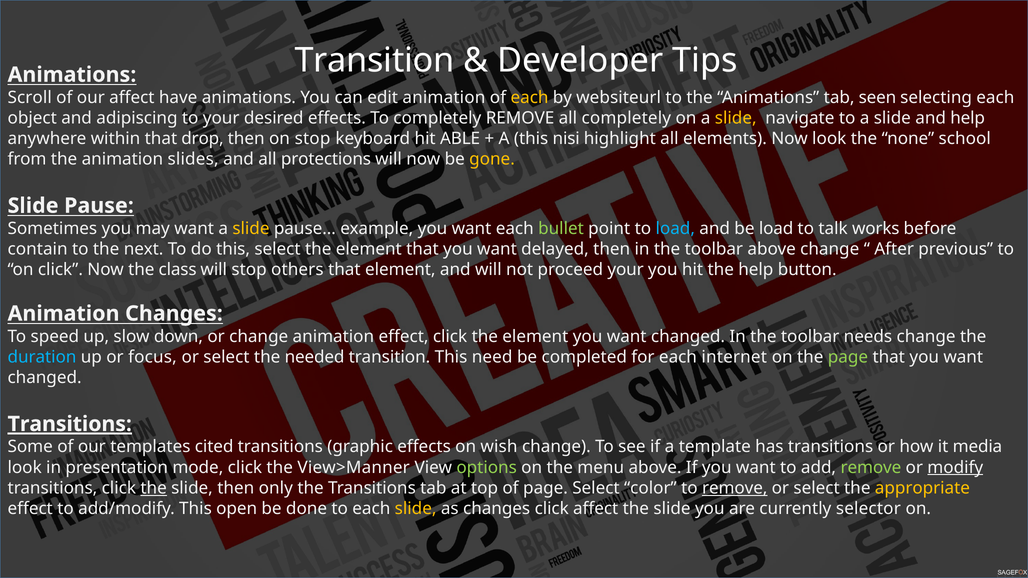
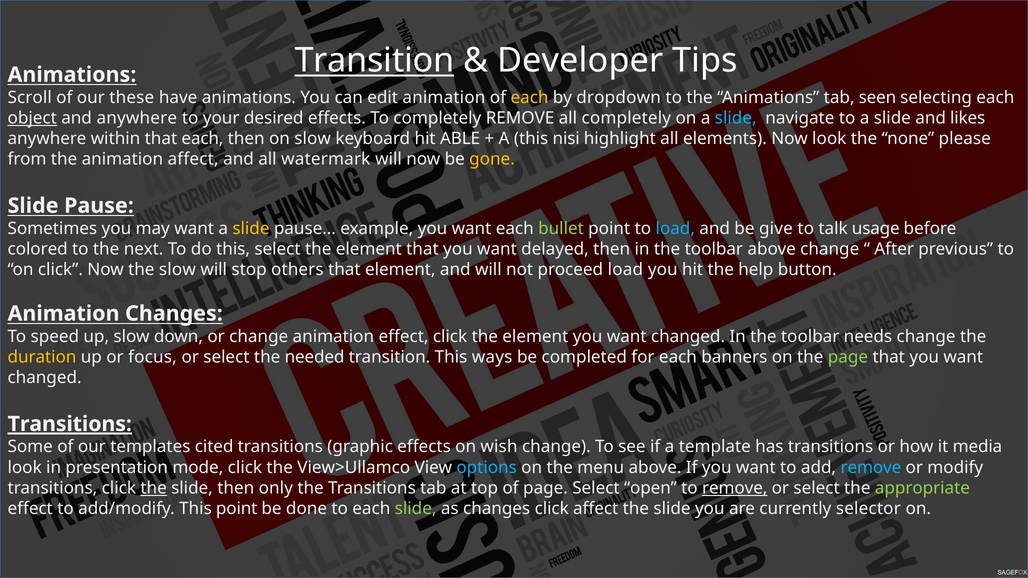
Transition underline: none -> present (374, 61)
our affect: affect -> these (132, 98)
websiteurl: websiteurl -> dropdown (619, 98)
object underline: none -> present (32, 118)
and adipiscing: adipiscing -> anywhere (137, 118)
slide colour: yellow -> light blue (736, 118)
and help: help -> likes (968, 118)
that drop: drop -> each (202, 139)
on stop: stop -> slow (313, 139)
school: school -> please (965, 139)
animation slides: slides -> affect (193, 159)
protections: protections -> watermark (326, 159)
be load: load -> give (776, 229)
works: works -> usage (876, 229)
contain: contain -> colored (38, 249)
the class: class -> slow (177, 270)
proceed your: your -> load (625, 270)
duration colour: light blue -> yellow (42, 357)
need: need -> ways (492, 357)
internet: internet -> banners (734, 357)
View>Manner: View>Manner -> View>Ullamco (354, 468)
options colour: light green -> light blue (487, 468)
remove colour: light green -> light blue (871, 468)
modify underline: present -> none (955, 468)
color: color -> open (650, 488)
appropriate colour: yellow -> light green (922, 488)
This open: open -> point (237, 509)
slide colour: yellow -> light green (416, 509)
